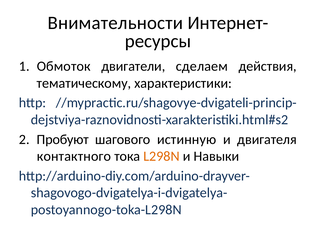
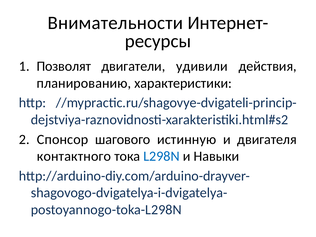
Обмоток: Обмоток -> Позволят (64, 66)
сделаем: сделаем -> удивили (202, 66)
тематическому: тематическому -> планированию (84, 83)
Пробуют: Пробуют -> Спонсор (63, 139)
L298N colour: orange -> blue (161, 156)
